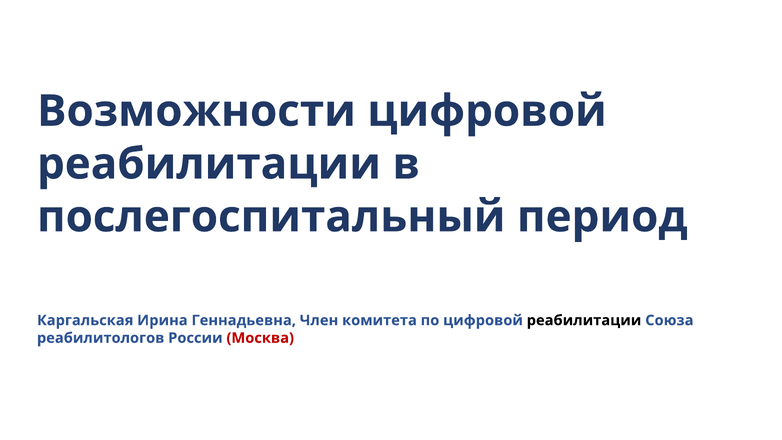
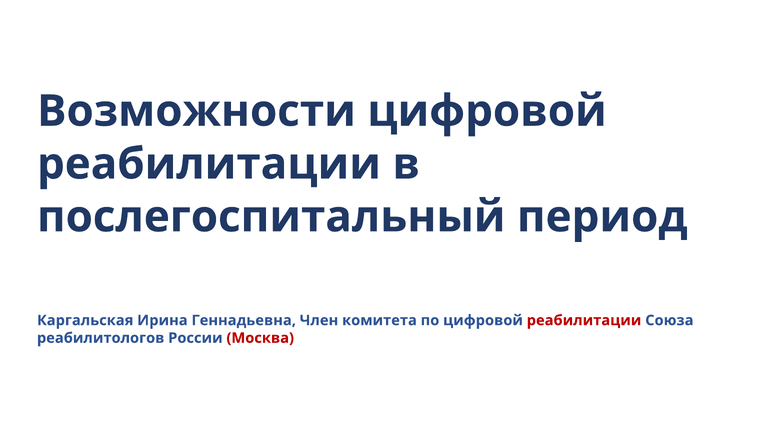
реабилитации colour: black -> red (584, 320)
